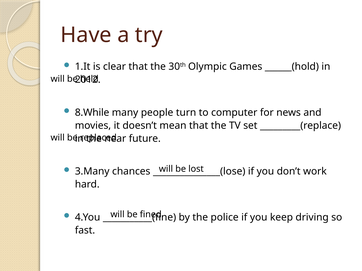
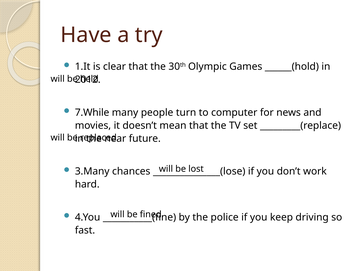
8.While: 8.While -> 7.While (92, 113)
